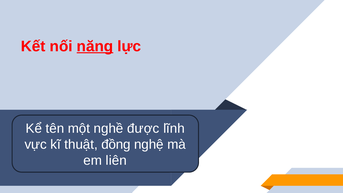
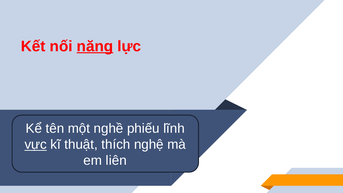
được: được -> phiếu (143, 128)
vực underline: none -> present (36, 145)
đồng: đồng -> thích (116, 145)
